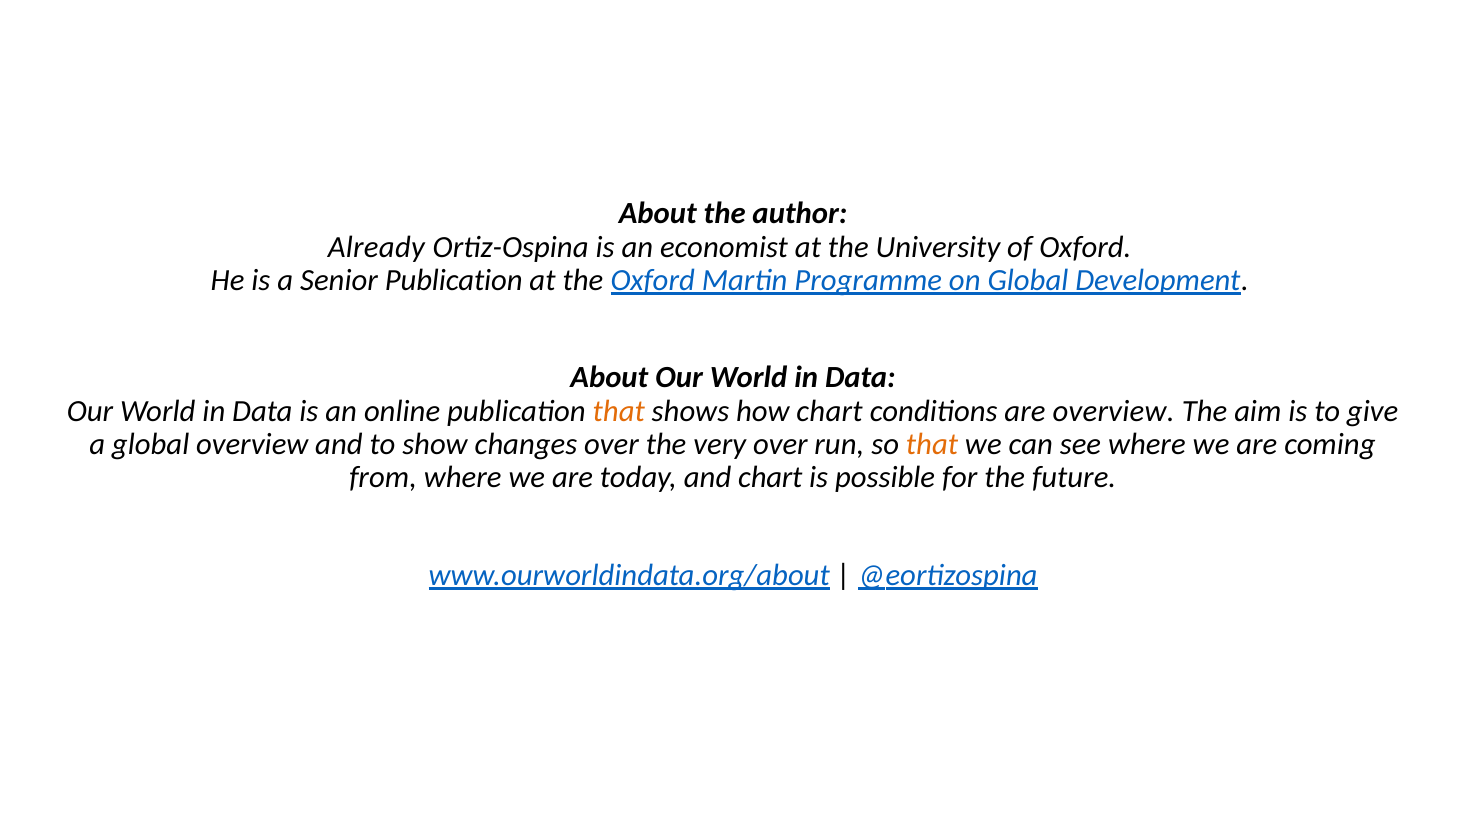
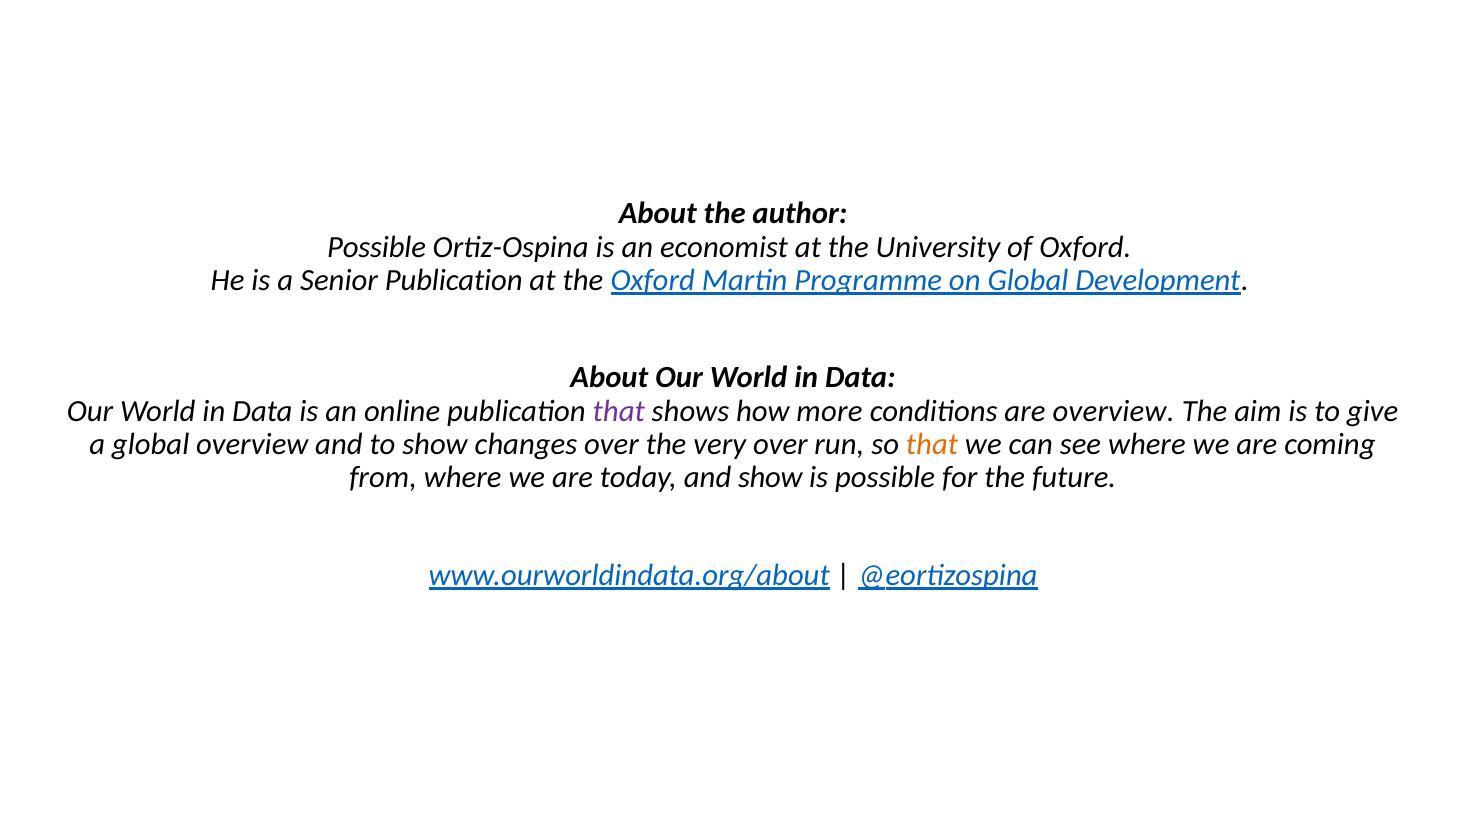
Already: Already -> Possible (377, 247)
that colour: orange -> purple (619, 411)
how chart: chart -> more (830, 411)
and chart: chart -> show (770, 477)
